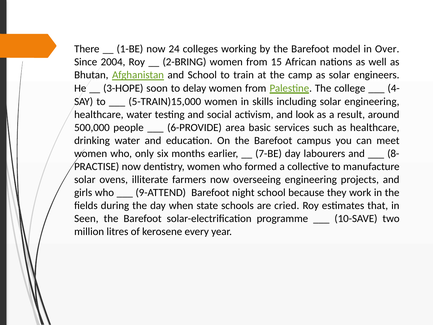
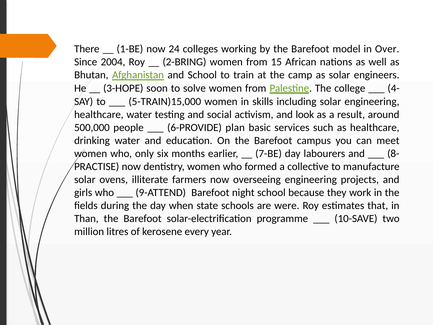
delay: delay -> solve (194, 88)
area: area -> plan (235, 127)
cried: cried -> were (287, 205)
Seen: Seen -> Than (86, 218)
